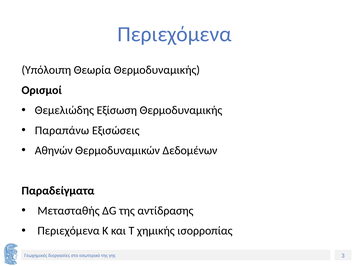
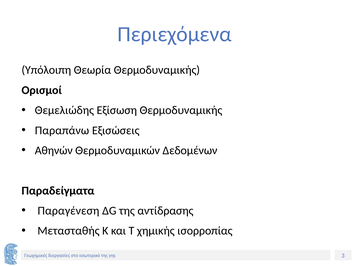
Μετασταθής: Μετασταθής -> Παραγένεση (68, 210)
Περιεχόμενα: Περιεχόμενα -> Μετασταθής (69, 230)
